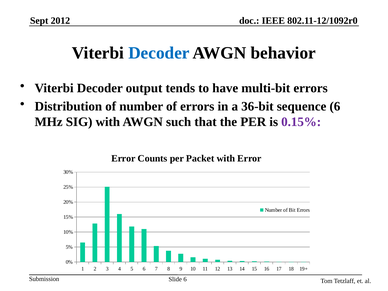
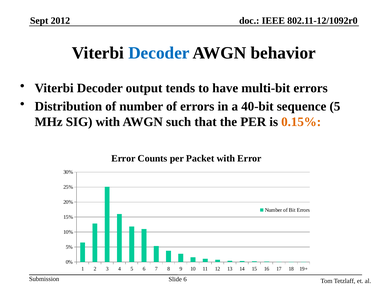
36-bit: 36-bit -> 40-bit (257, 106)
sequence 6: 6 -> 5 (335, 106)
0.15% colour: purple -> orange (301, 122)
